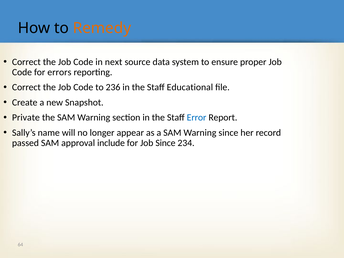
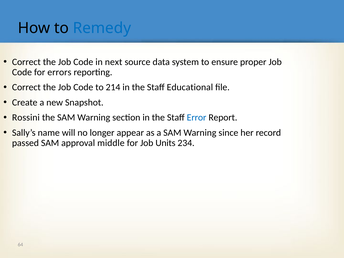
Remedy colour: orange -> blue (102, 28)
236: 236 -> 214 (113, 87)
Private: Private -> Rossini (26, 118)
include: include -> middle (111, 143)
Job Since: Since -> Units (165, 143)
